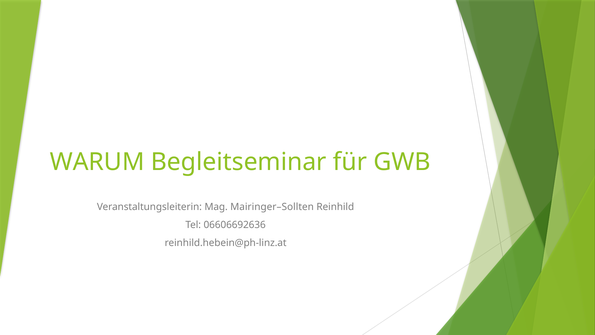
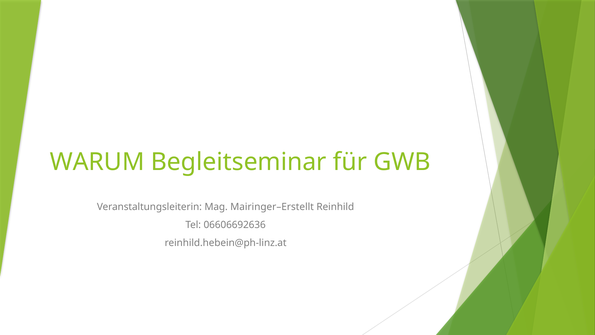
Mairinger–Sollten: Mairinger–Sollten -> Mairinger–Erstellt (272, 207)
